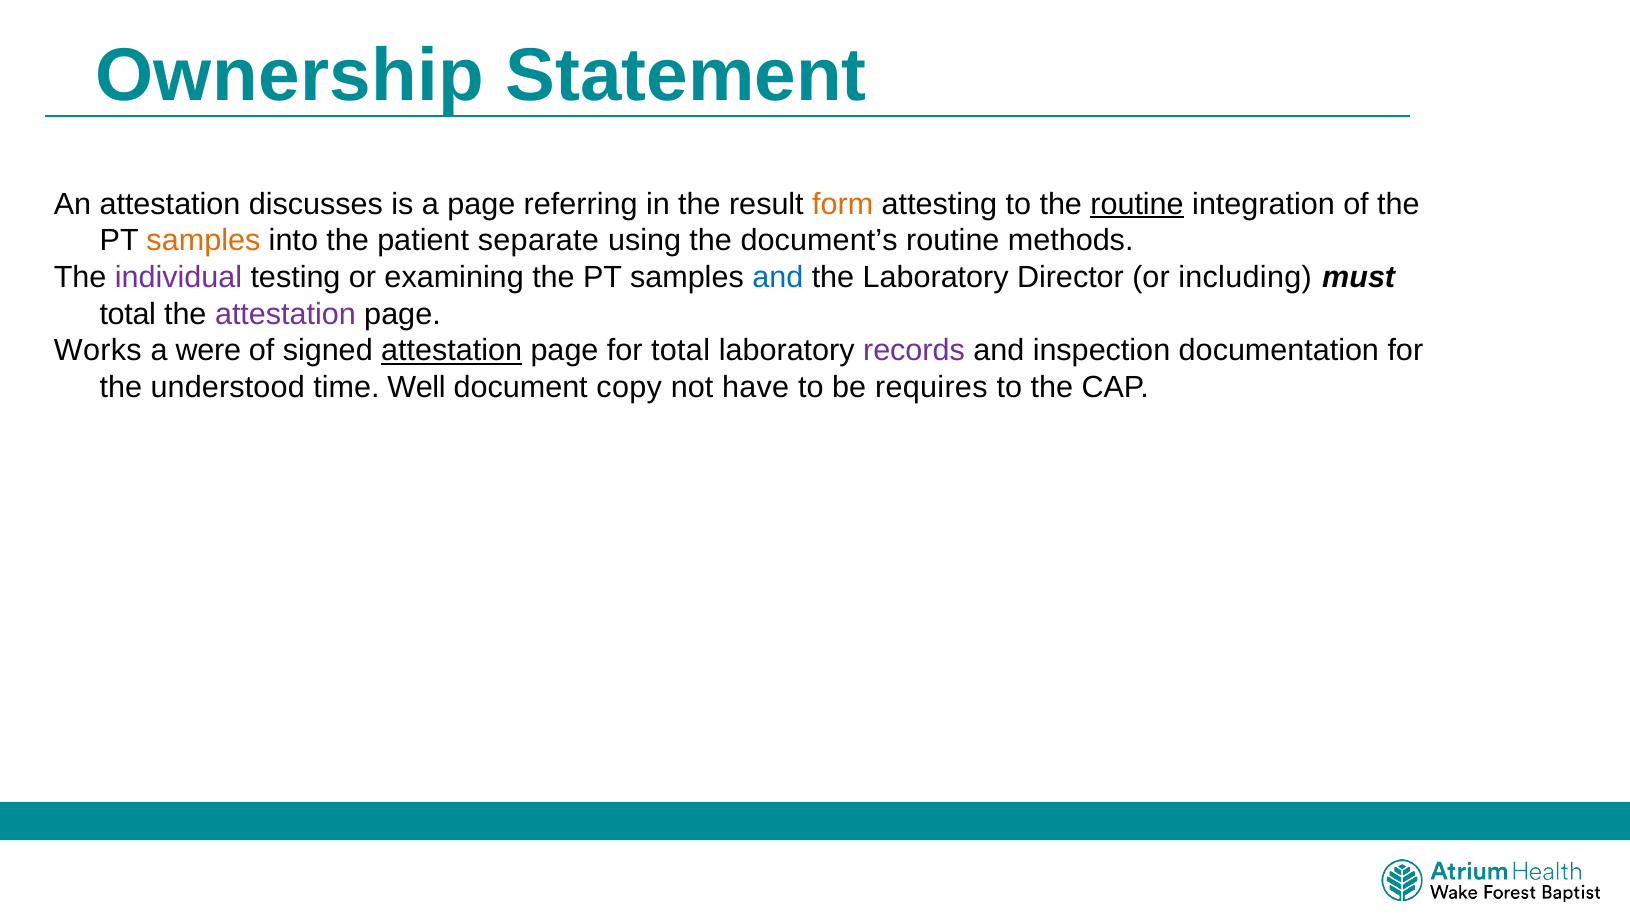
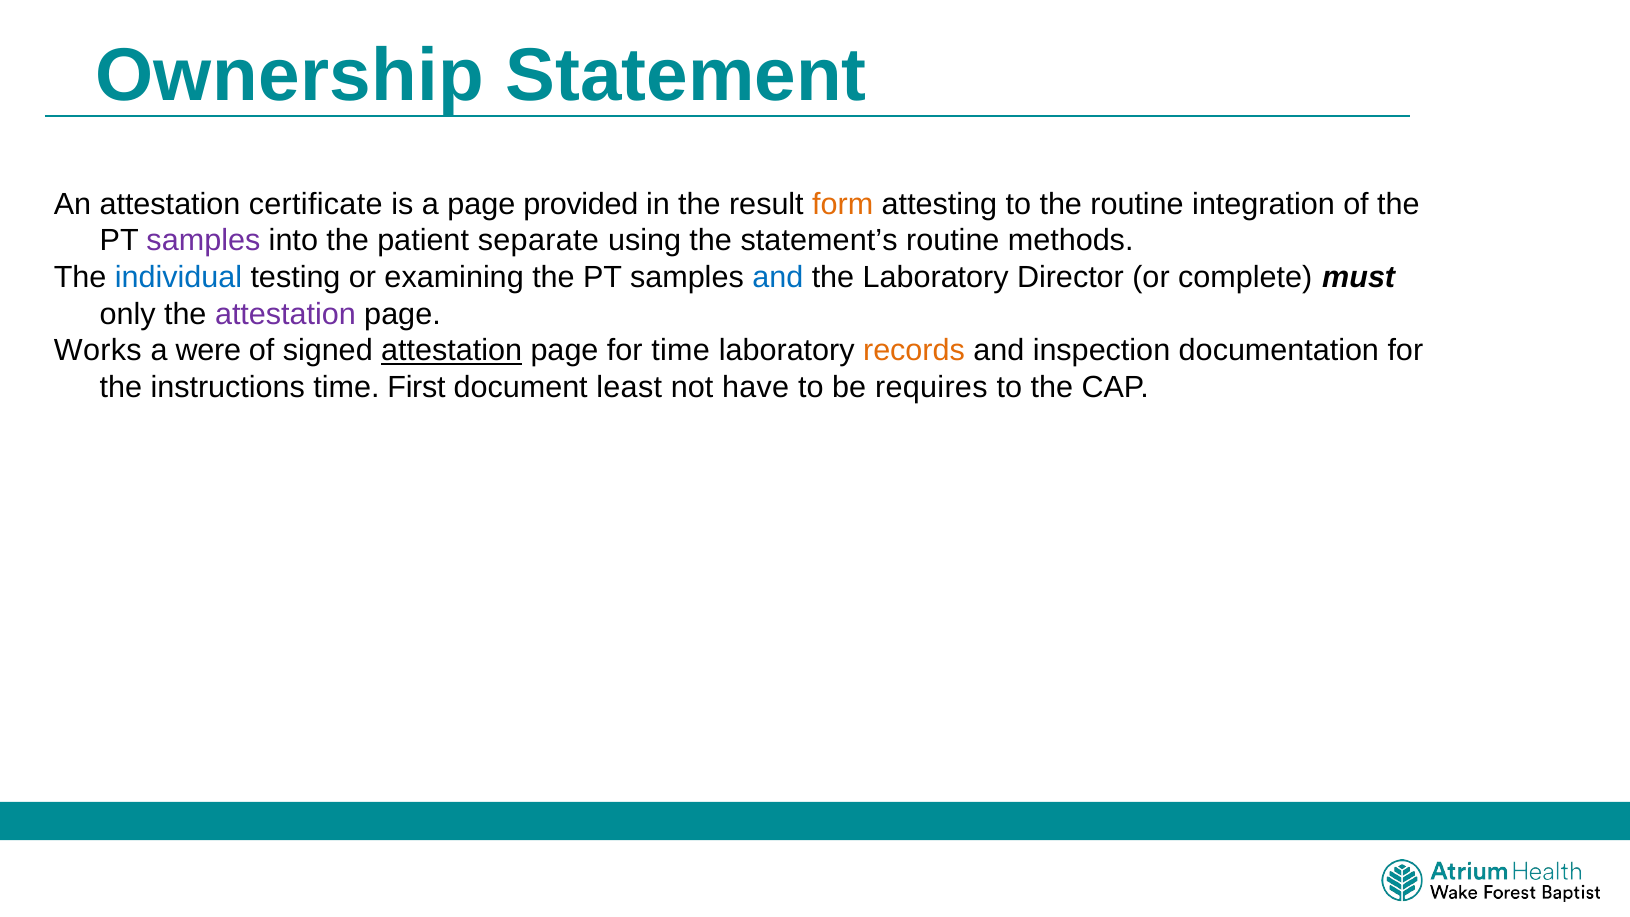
discusses: discusses -> certificate (316, 204)
referring: referring -> provided (581, 204)
routine underline: present -> none (1137, 204)
samples colour: orange -> purple (203, 241)
document’s: document’s -> statement’s (819, 241)
individual colour: purple -> blue (179, 277)
including: including -> complete (1245, 277)
total: total -> only (128, 314)
for total: total -> time (681, 351)
records colour: purple -> orange (914, 351)
understood: understood -> instructions (228, 387)
Well: Well -> First (416, 387)
copy: copy -> least (629, 387)
